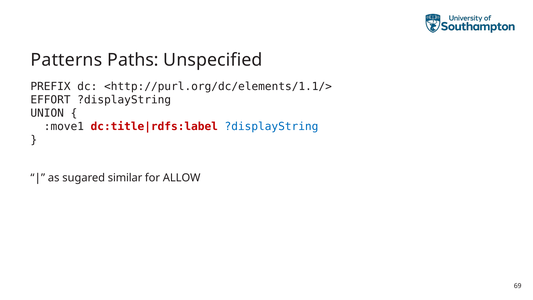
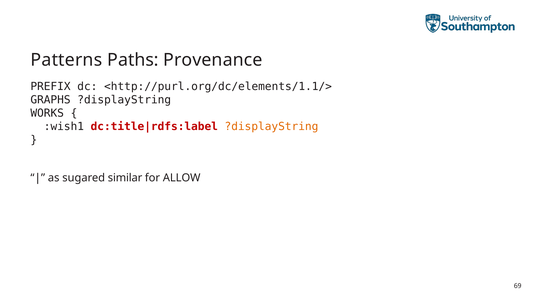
Unspecified: Unspecified -> Provenance (213, 60)
EFFORT: EFFORT -> GRAPHS (50, 100)
UNION: UNION -> WORKS (47, 113)
:move1: :move1 -> :wish1 (64, 127)
?displayString colour: blue -> orange (271, 127)
